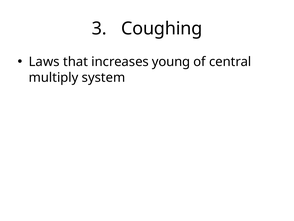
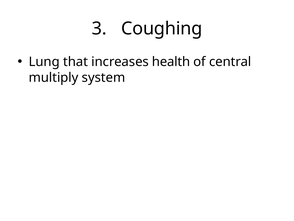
Laws: Laws -> Lung (44, 62)
young: young -> health (171, 62)
